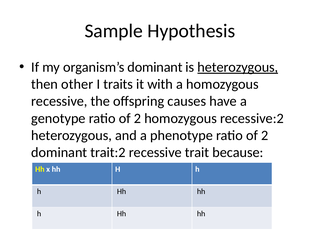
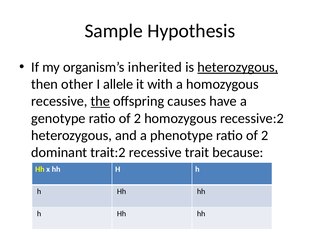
organism’s dominant: dominant -> inherited (155, 67)
traits: traits -> allele (118, 84)
the underline: none -> present (100, 101)
